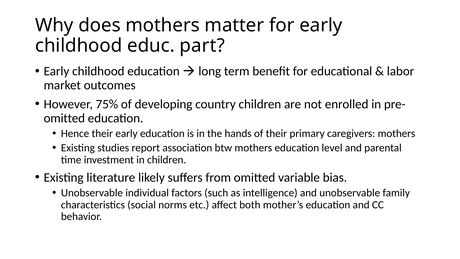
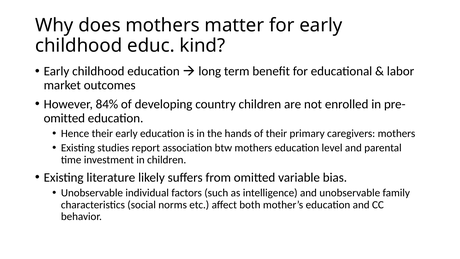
part: part -> kind (202, 46)
75%: 75% -> 84% (107, 104)
